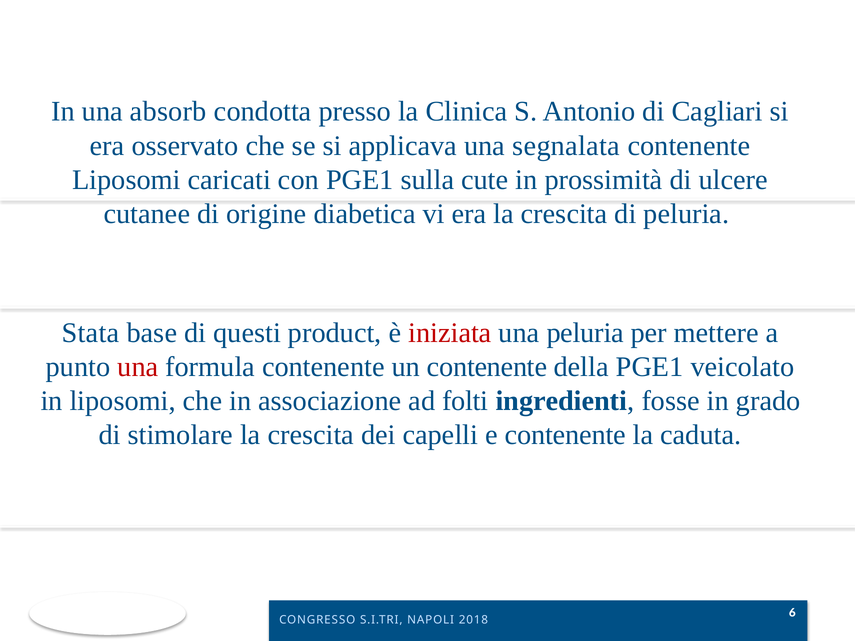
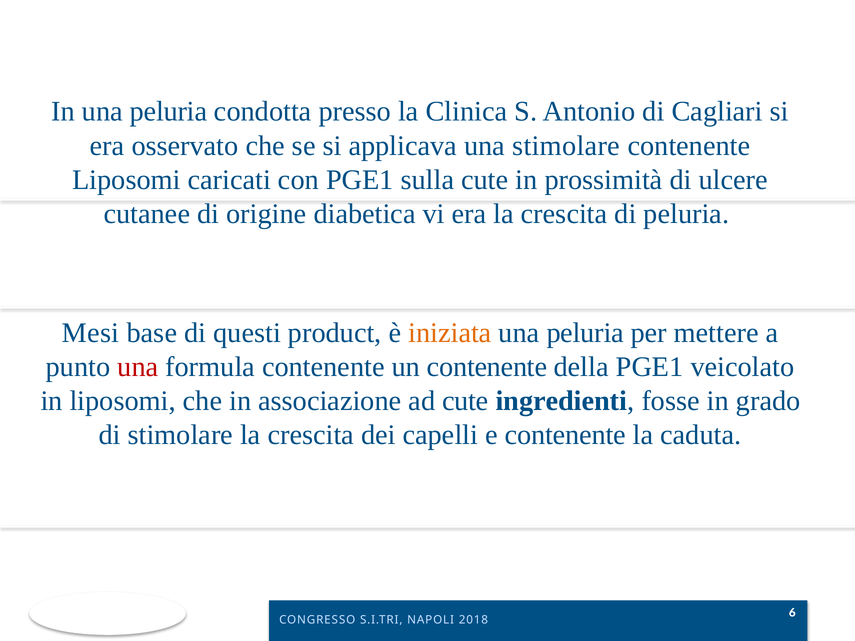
In una absorb: absorb -> peluria (168, 112)
una segnalata: segnalata -> stimolare (566, 146)
Stata: Stata -> Mesi (91, 333)
iniziata colour: red -> orange (450, 333)
ad folti: folti -> cute (465, 401)
